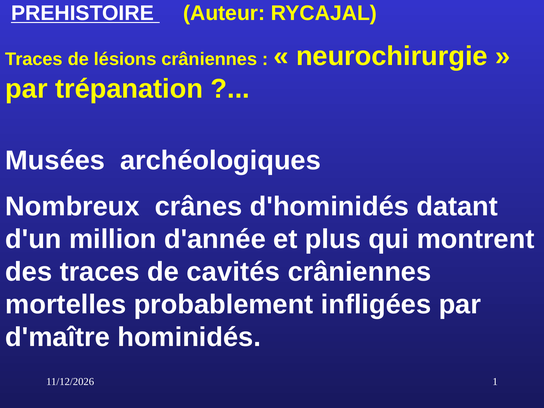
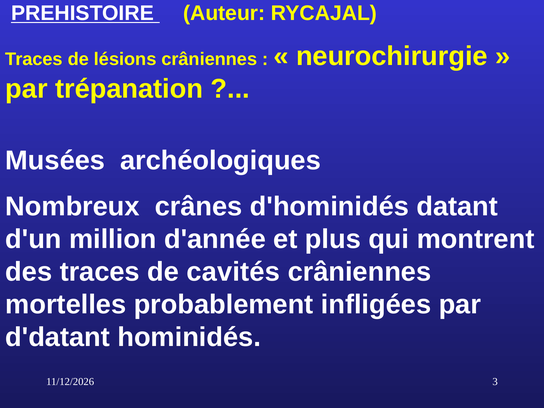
d'maître: d'maître -> d'datant (58, 337)
1: 1 -> 3 (495, 382)
